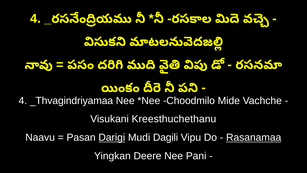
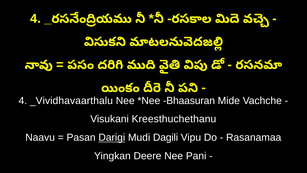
_Thvagindriyamaa: _Thvagindriyamaa -> _Vividhavaarthalu (71, 100)
Choodmilo: Choodmilo -> Bhaasuran (189, 100)
Rasanamaa underline: present -> none (254, 137)
